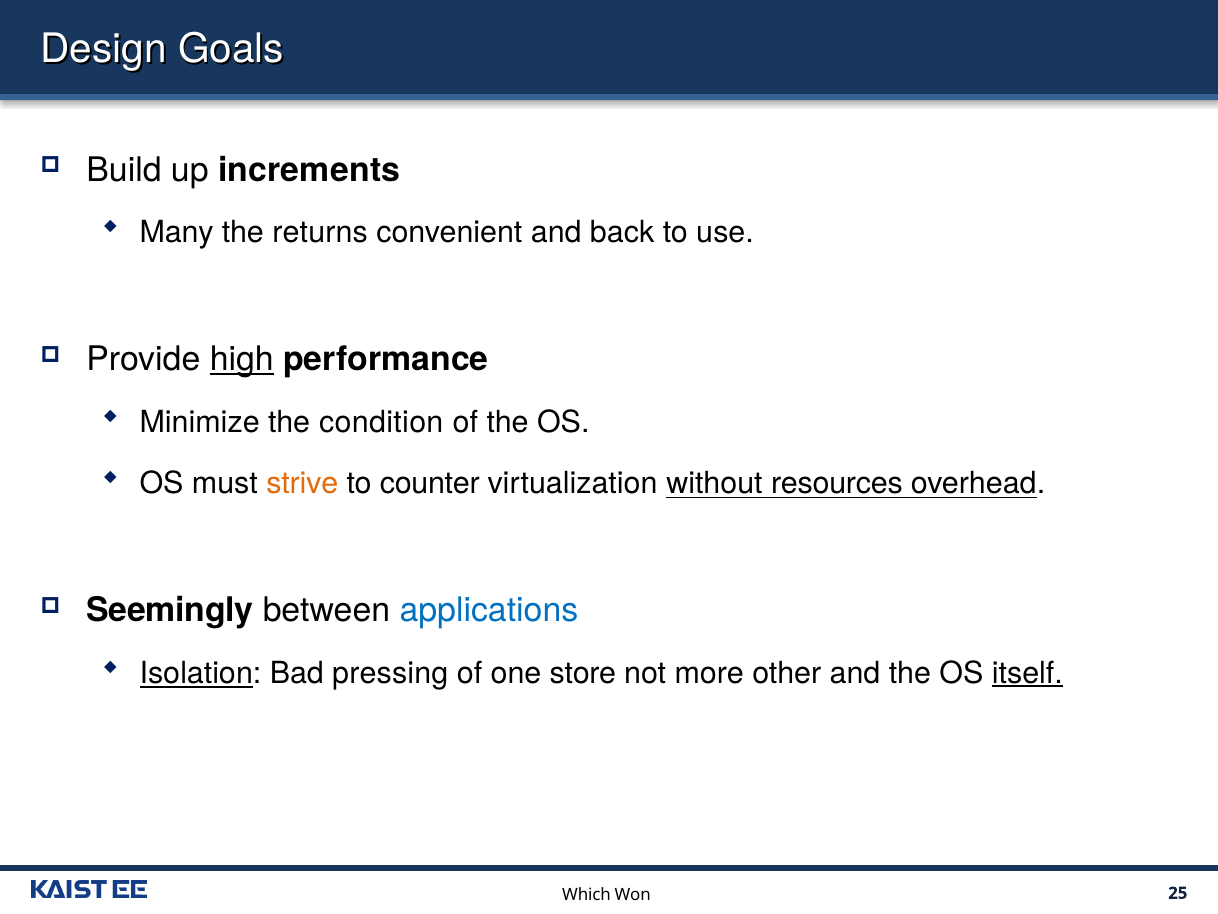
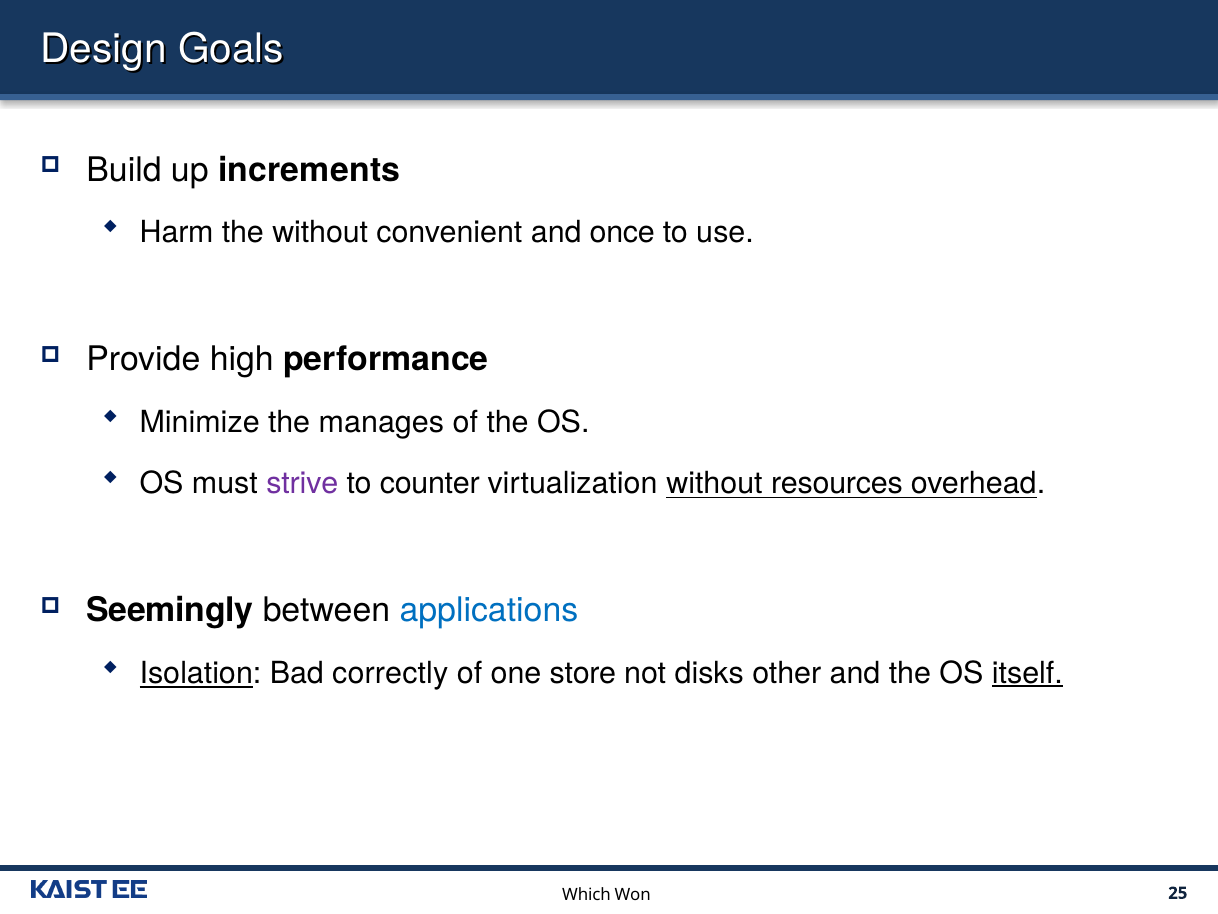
Many: Many -> Harm (177, 233)
the returns: returns -> without (320, 233)
back: back -> once (622, 233)
high underline: present -> none (242, 360)
condition: condition -> manages (381, 422)
strive colour: orange -> purple (302, 483)
pressing: pressing -> correctly (390, 673)
more: more -> disks (709, 673)
